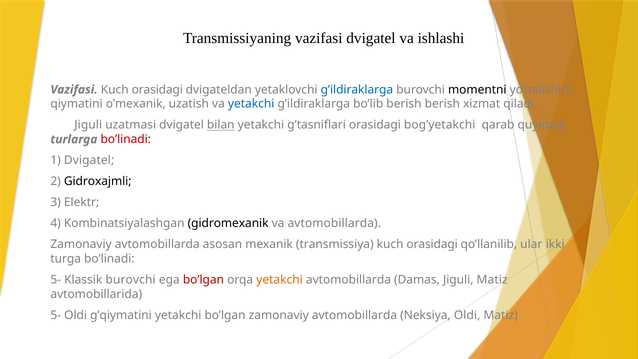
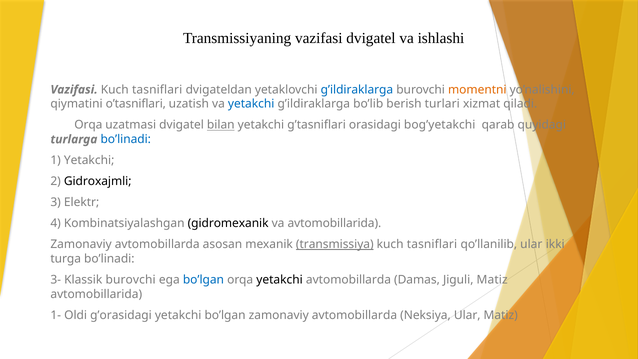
Vazifasi Kuch orasidagi: orasidagi -> tasniflari (157, 90)
momentni colour: black -> orange (477, 90)
o’mexanik: o’mexanik -> o’tasniflari (136, 104)
berish berish: berish -> turlari (442, 104)
Jiguli: Jiguli -> Orqa (88, 125)
bo’linadi colour: red -> blue (126, 139)
1 Dvigatel: Dvigatel -> Yetakchi (89, 160)
va avtomobillarda: avtomobillarda -> avtomobillarida (334, 223)
transmissiya underline: none -> present (335, 244)
orasidagi: orasidagi -> tasniflari (432, 244)
5-: 5- -> 3- (56, 280)
bo’lgan colour: red -> blue (203, 280)
yetakchi colour: orange -> black (280, 280)
5-: 5- -> 1- (56, 315)
g’qiymatini: g’qiymatini -> g’orasidagi (121, 315)
Neksiya Oldi: Oldi -> Ular (467, 315)
